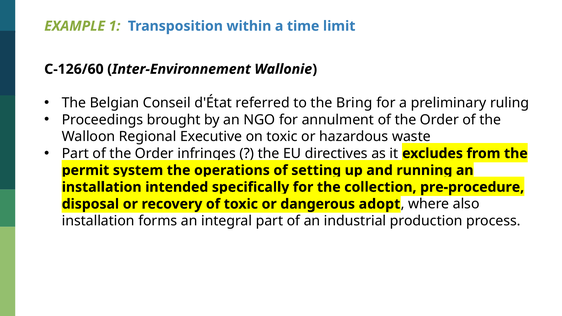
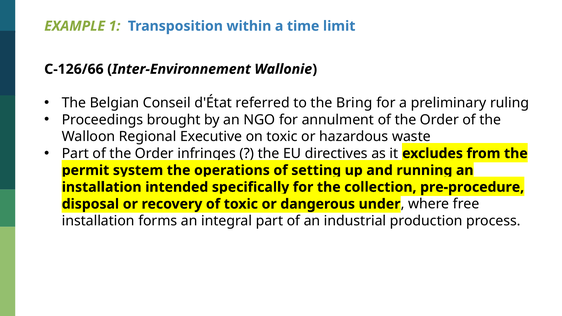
C-126/60: C-126/60 -> C-126/66 (74, 69)
adopt: adopt -> under (380, 204)
also: also -> free (466, 204)
